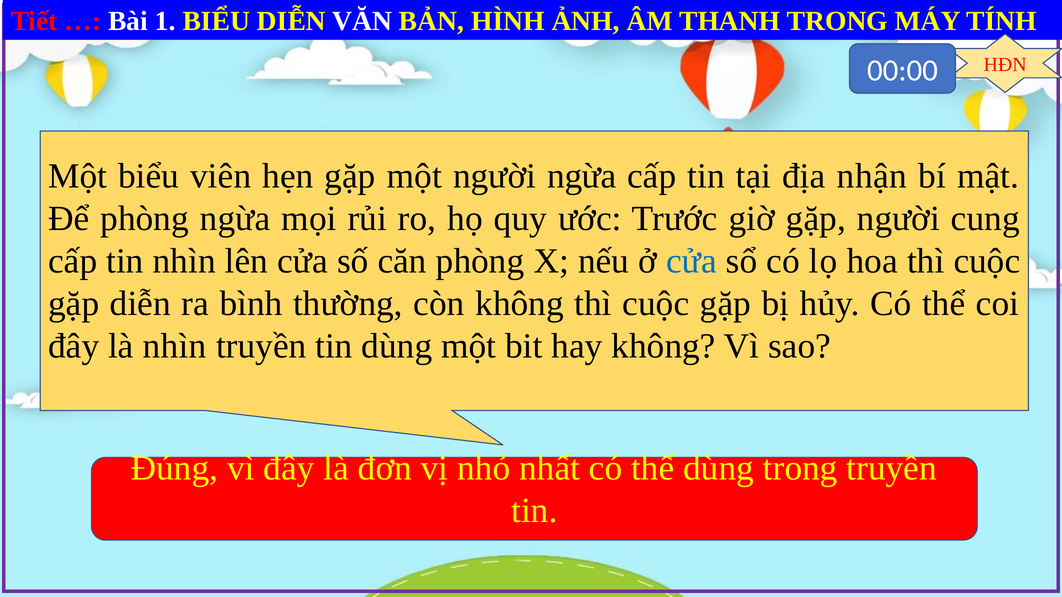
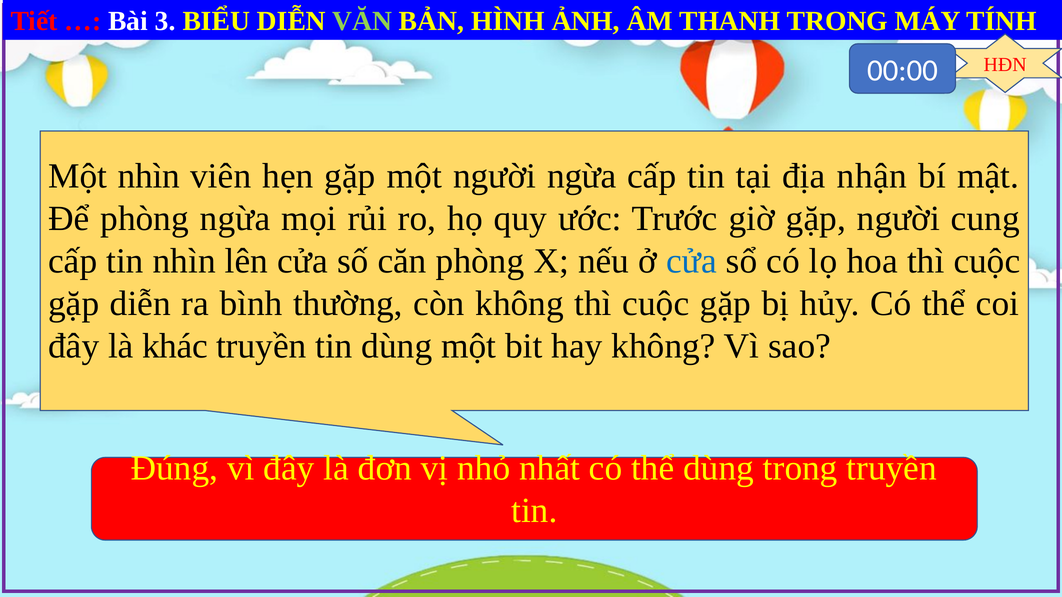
1: 1 -> 3 (165, 21)
VĂN colour: white -> light green (362, 21)
Một biểu: biểu -> nhìn (149, 176)
là nhìn: nhìn -> khác (175, 346)
